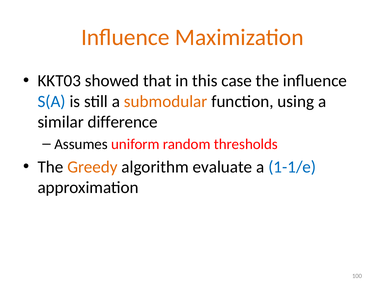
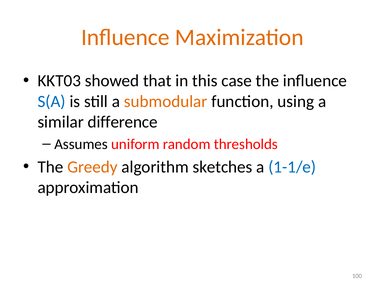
evaluate: evaluate -> sketches (222, 167)
